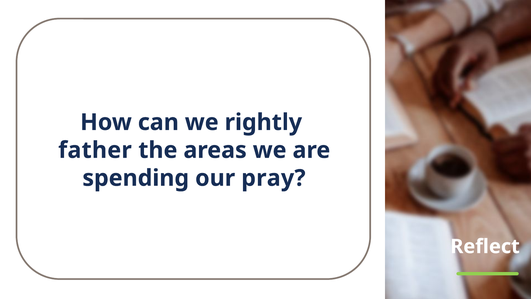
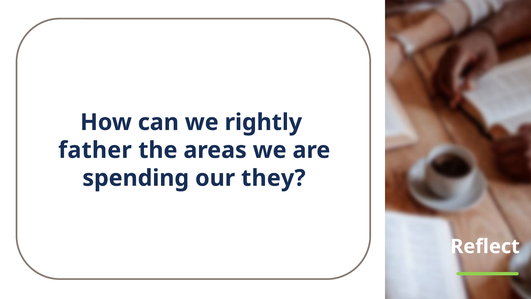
pray: pray -> they (273, 178)
